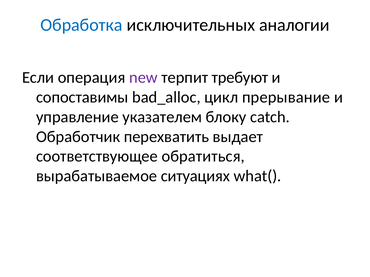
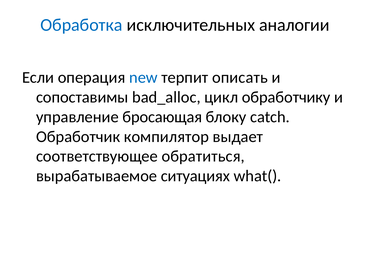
new colour: purple -> blue (143, 78)
требуют: требуют -> описать (240, 78)
прерывание: прерывание -> обработчику (286, 97)
указателем: указателем -> бросающая (162, 117)
перехватить: перехватить -> компилятор (166, 137)
